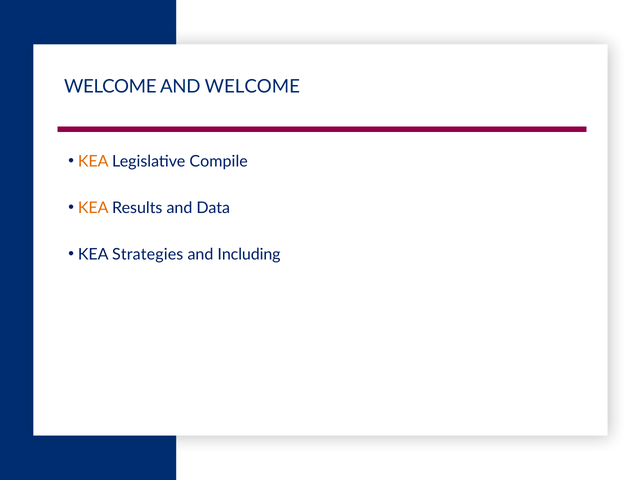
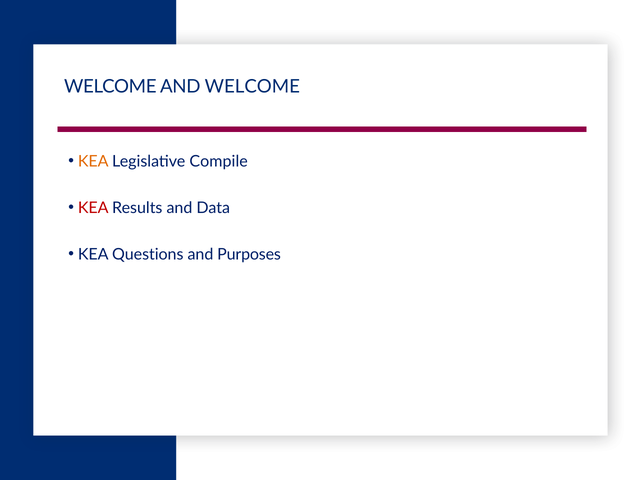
KEA colour: orange -> red (93, 208)
Strategies: Strategies -> Questions (148, 255)
Including: Including -> Purposes (249, 255)
